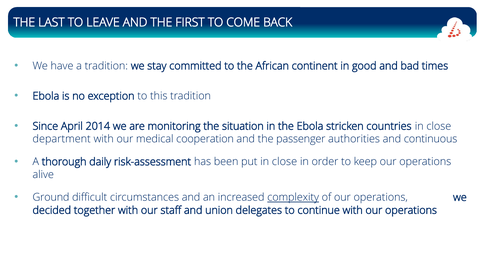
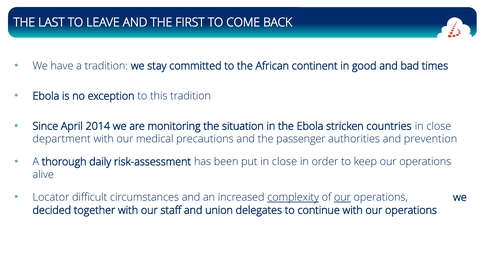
cooperation: cooperation -> precautions (205, 139)
continuous: continuous -> prevention (430, 139)
Ground: Ground -> Locator (51, 197)
our underline: none -> present (342, 197)
